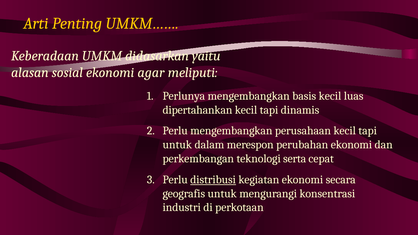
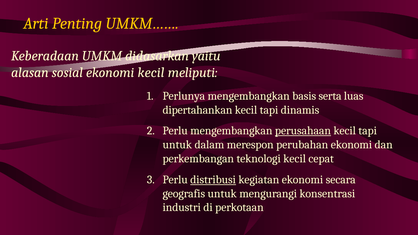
ekonomi agar: agar -> kecil (151, 73)
basis kecil: kecil -> serta (330, 96)
perusahaan underline: none -> present (303, 131)
teknologi serta: serta -> kecil (295, 159)
